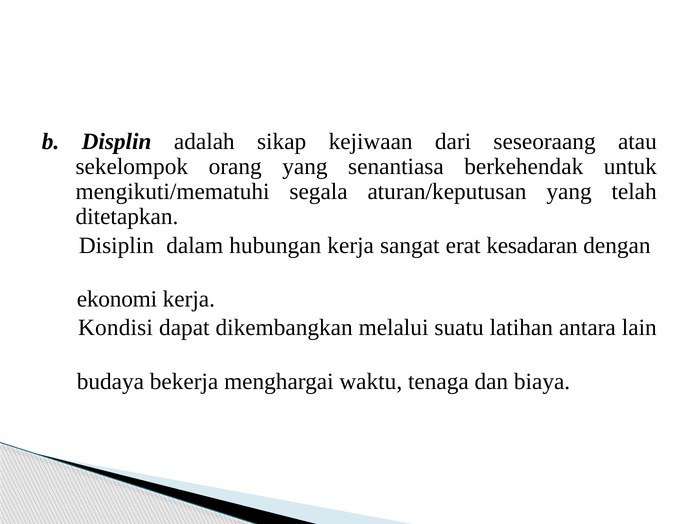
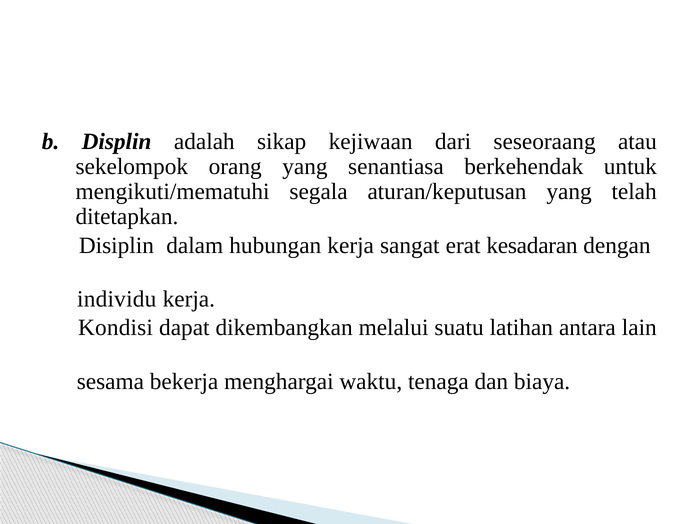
ekonomi: ekonomi -> individu (117, 299)
budaya: budaya -> sesama (110, 382)
